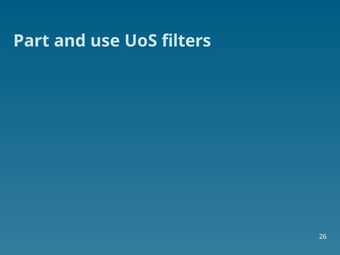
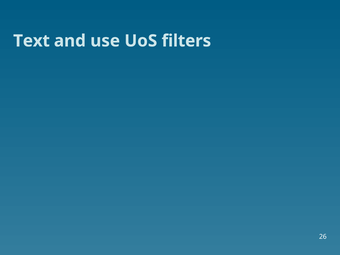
Part: Part -> Text (32, 41)
